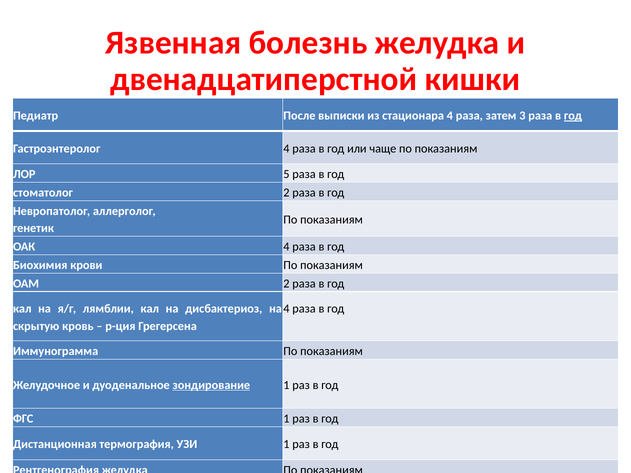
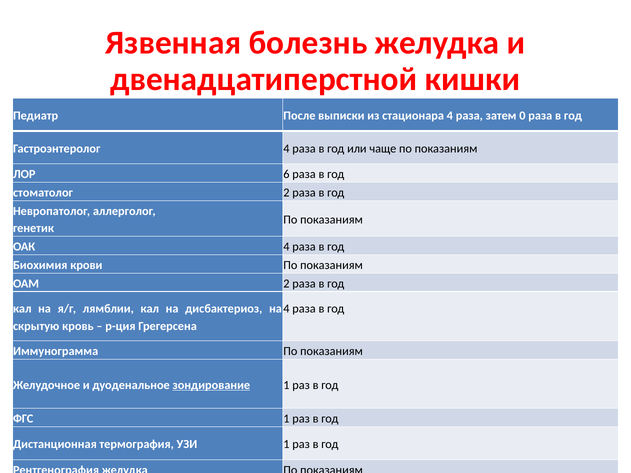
3: 3 -> 0 (522, 116)
год underline: present -> none (573, 116)
5: 5 -> 6 (286, 174)
